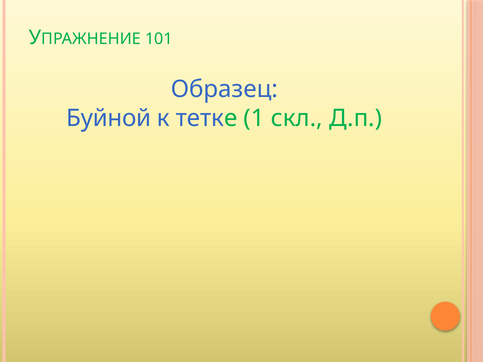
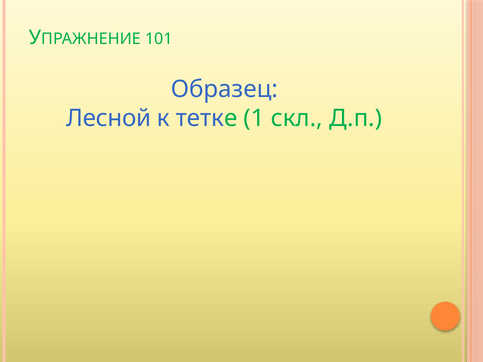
Буйной: Буйной -> Лесной (109, 118)
